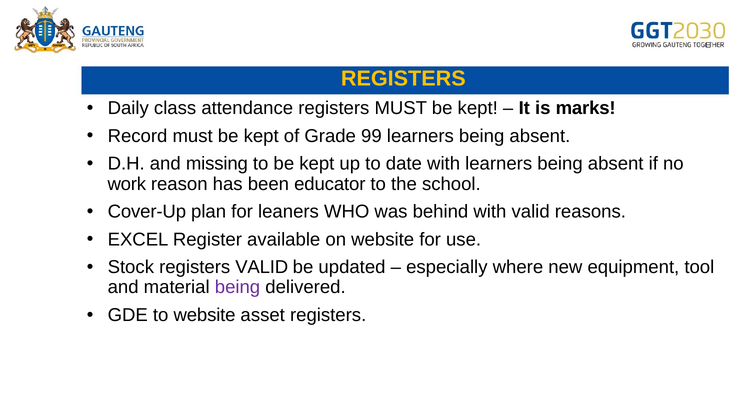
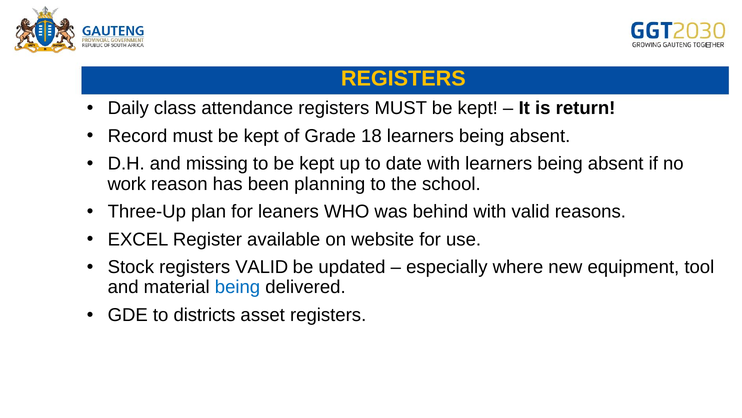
marks: marks -> return (586, 108)
99: 99 -> 18 (371, 136)
educator: educator -> planning (330, 184)
Cover-Up: Cover-Up -> Three-Up (147, 211)
being colour: purple -> blue (238, 287)
to website: website -> districts (205, 315)
